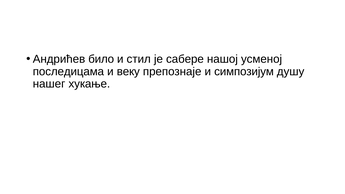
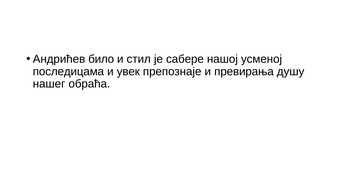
веку: веку -> увек (128, 72)
симпозијум: симпозијум -> превирања (244, 72)
хукање: хукање -> обраћа (89, 84)
